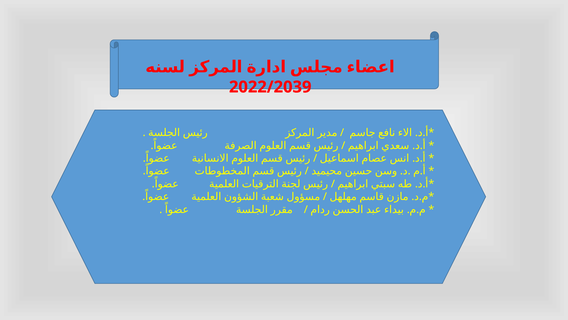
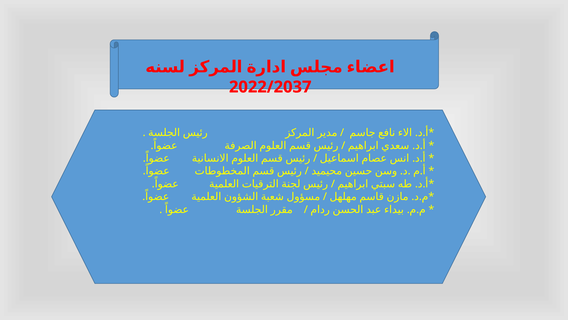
2022/2039: 2022/2039 -> 2022/2037 (270, 87)
